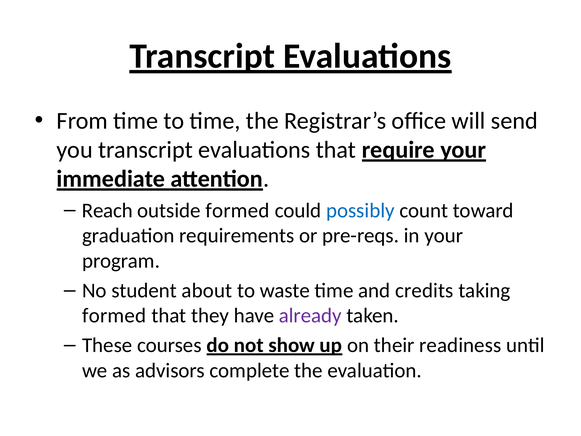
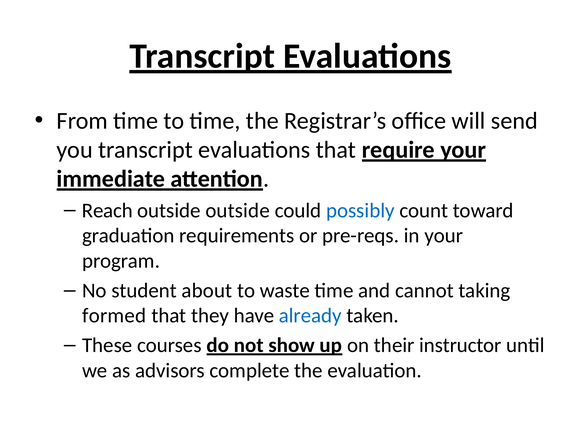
outside formed: formed -> outside (238, 210)
credits: credits -> cannot (424, 290)
already colour: purple -> blue (310, 315)
readiness: readiness -> instructor (460, 345)
